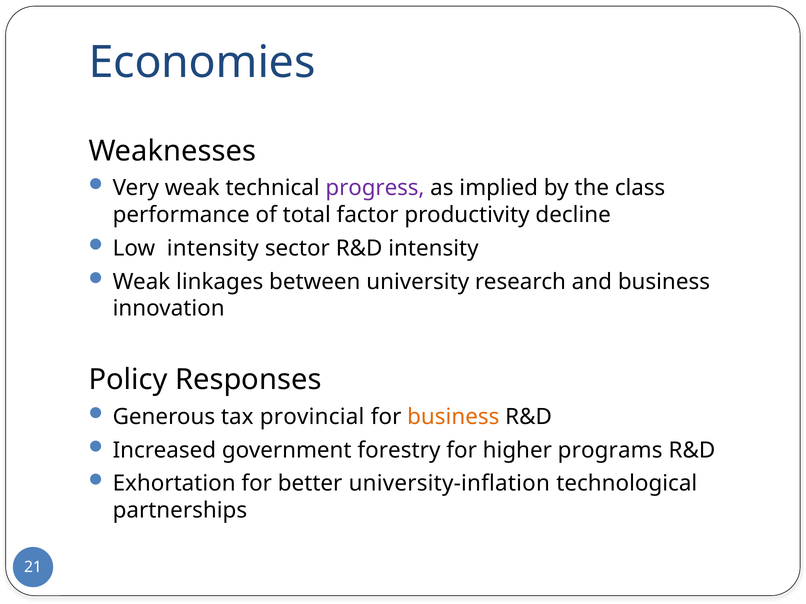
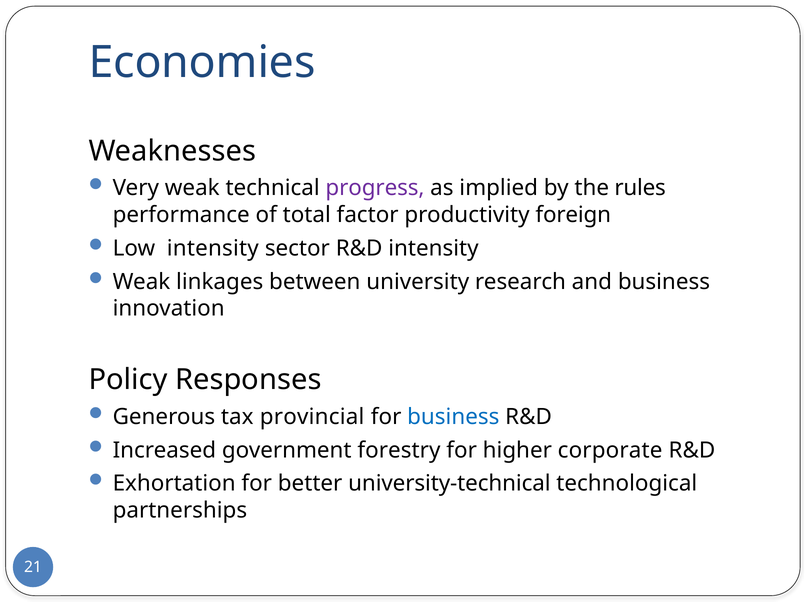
class: class -> rules (640, 188)
decline: decline -> foreign (573, 215)
business colour: orange -> blue (453, 417)
programs: programs -> corporate (610, 451)
university-inflation: university-inflation -> university-technical (449, 484)
